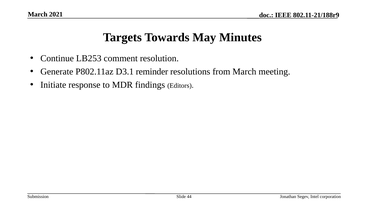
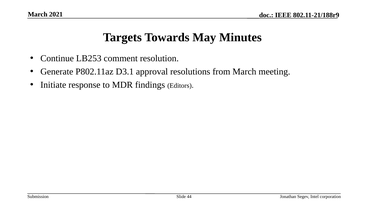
reminder: reminder -> approval (152, 72)
